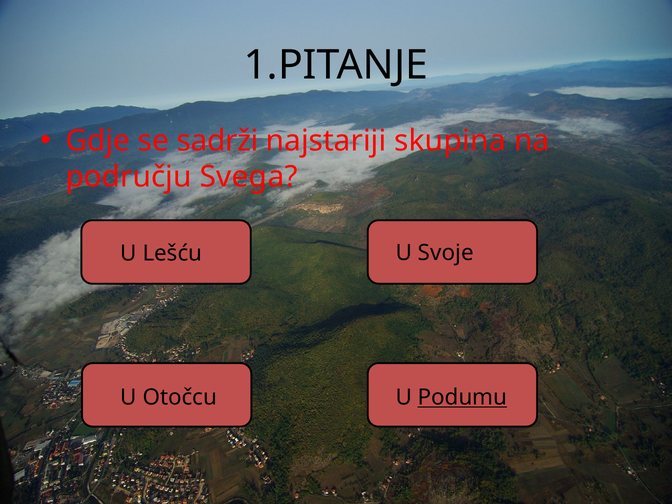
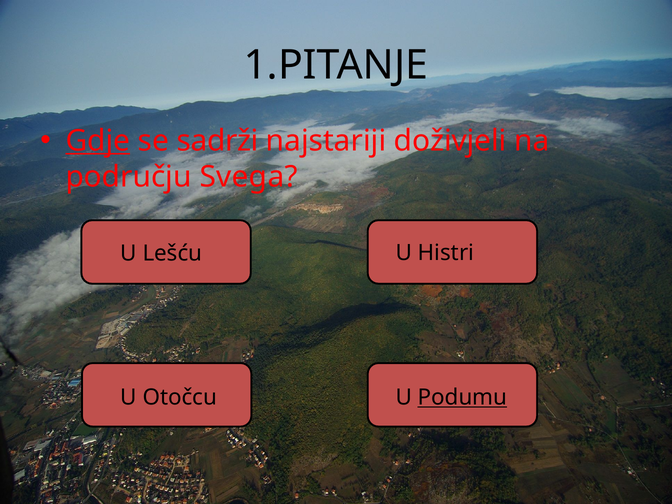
Gdje underline: none -> present (98, 141)
skupina: skupina -> doživjeli (450, 141)
Svoje: Svoje -> Histri (446, 253)
